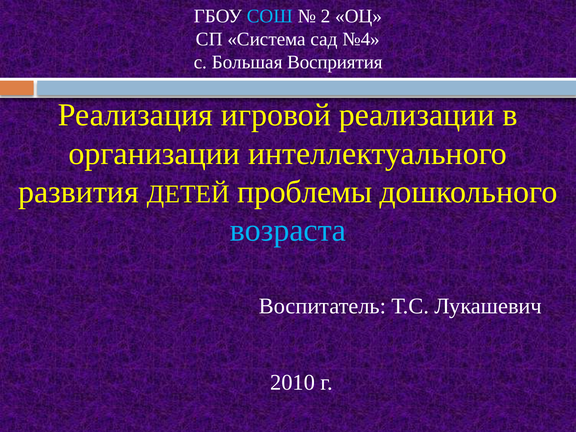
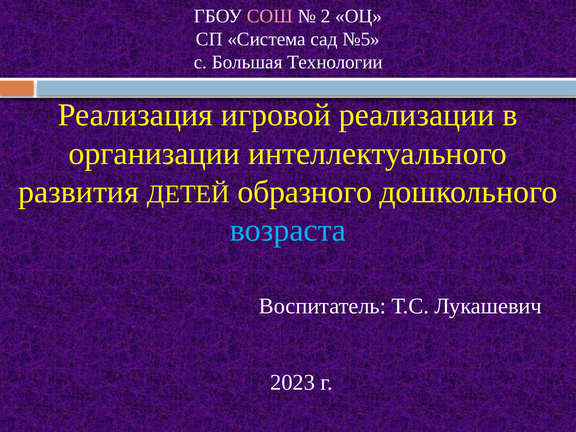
СОШ colour: light blue -> pink (270, 16)
№4: №4 -> №5 (361, 39)
Восприятия: Восприятия -> Технологии (335, 62)
проблемы: проблемы -> образного (305, 192)
2010: 2010 -> 2023 (293, 383)
